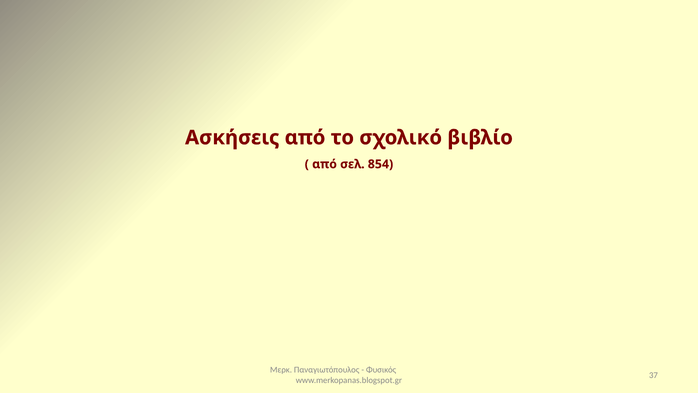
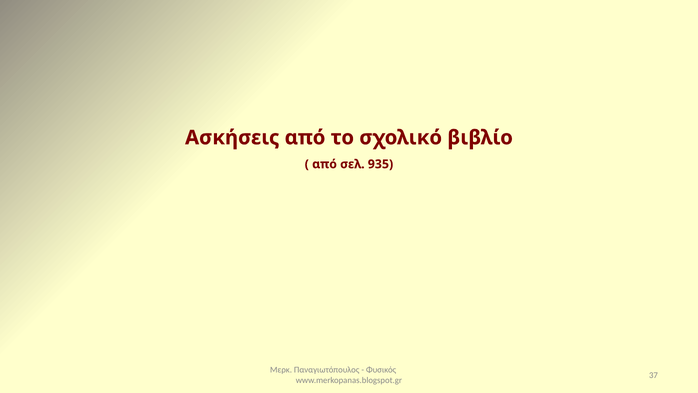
854: 854 -> 935 (380, 164)
